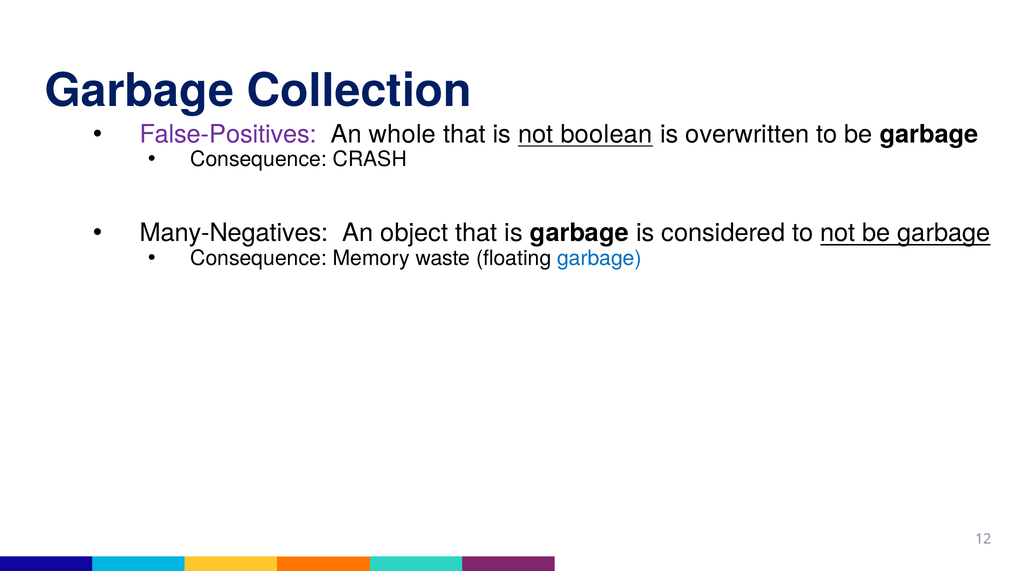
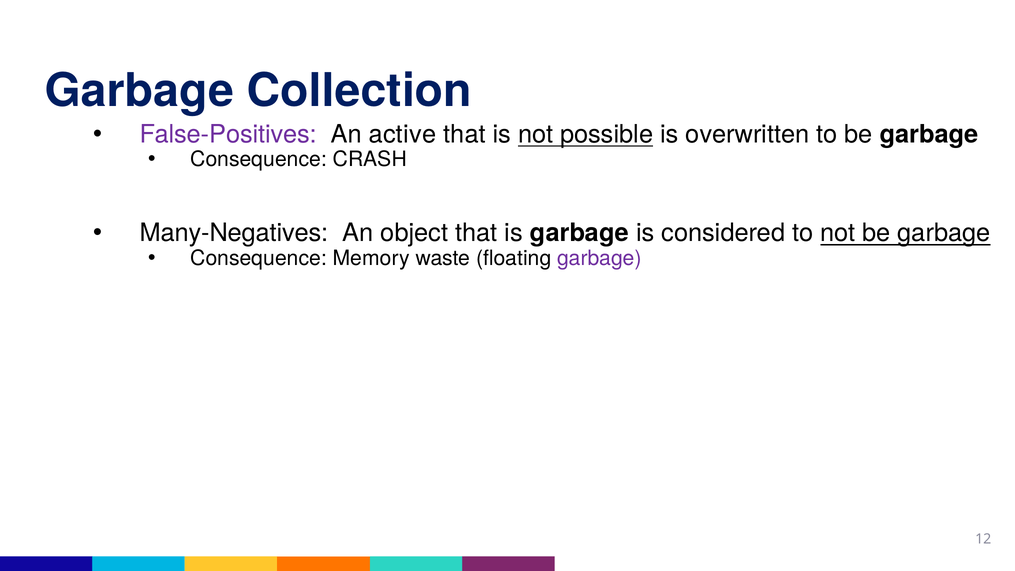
whole: whole -> active (402, 134)
boolean: boolean -> possible (607, 134)
garbage colour: blue -> purple (599, 258)
